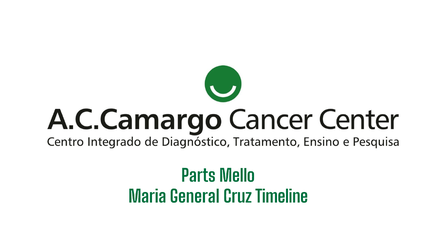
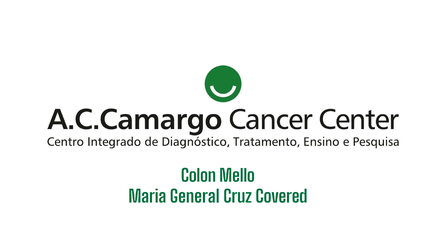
Parts: Parts -> Colon (198, 176)
Timeline: Timeline -> Covered (281, 197)
